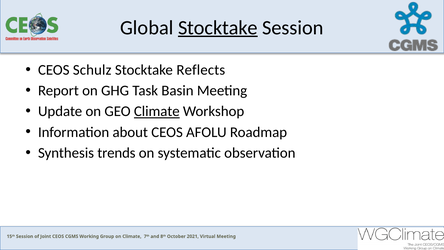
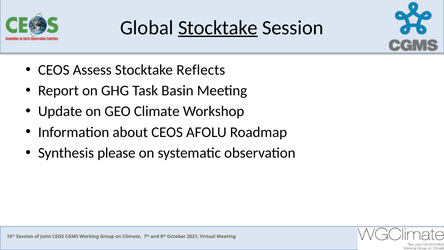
Schulz: Schulz -> Assess (92, 70)
Climate underline: present -> none (157, 111)
trends: trends -> please (116, 153)
